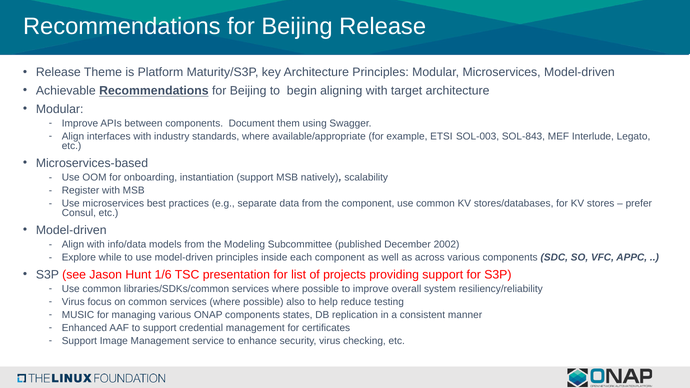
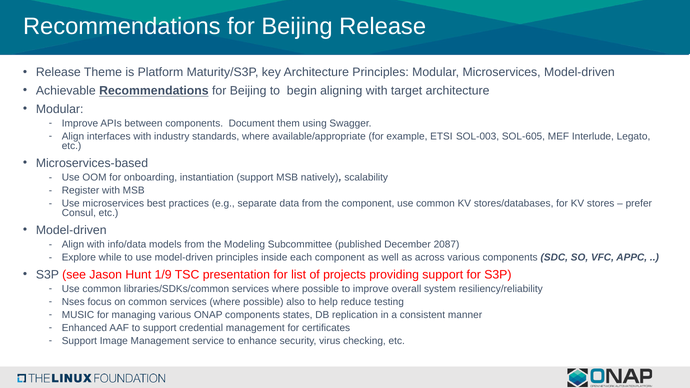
SOL-843: SOL-843 -> SOL-605 (523, 136)
2002: 2002 -> 2087 (446, 245)
1/6: 1/6 -> 1/9 (163, 275)
Virus: Virus -> Nses (73, 302)
